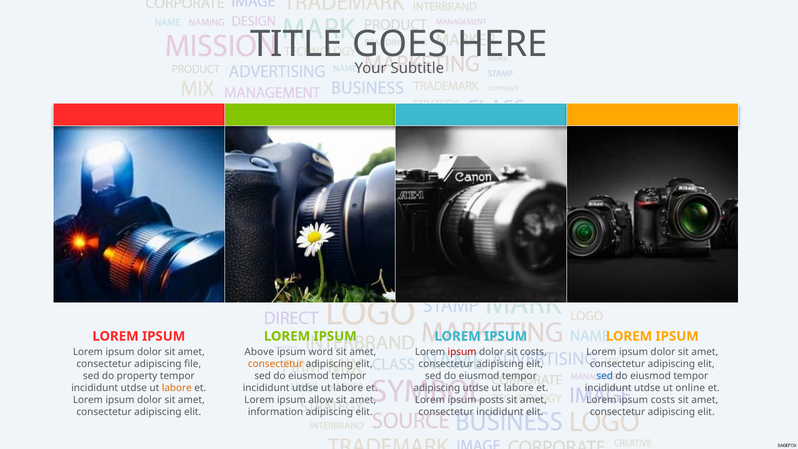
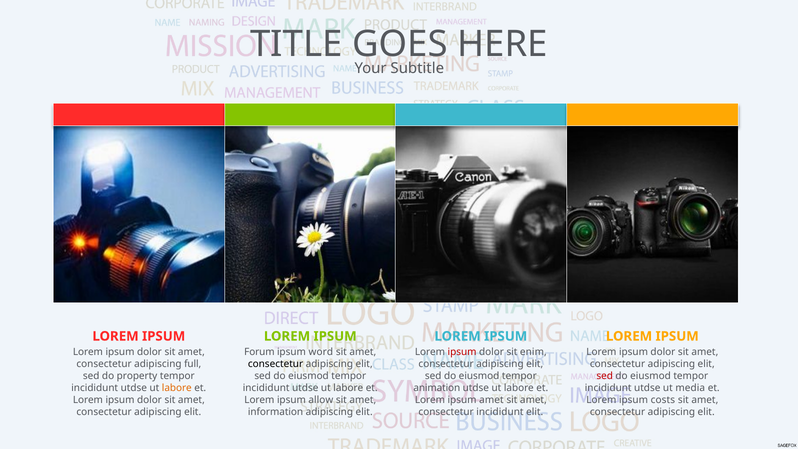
Above: Above -> Forum (259, 352)
sit costs: costs -> enim (533, 352)
file: file -> full (193, 364)
consectetur colour: orange -> black (276, 364)
sed colour: blue -> red (605, 376)
adipiscing: adipiscing -> animation (437, 388)
online: online -> media (690, 388)
ipsum posts: posts -> amet (491, 400)
